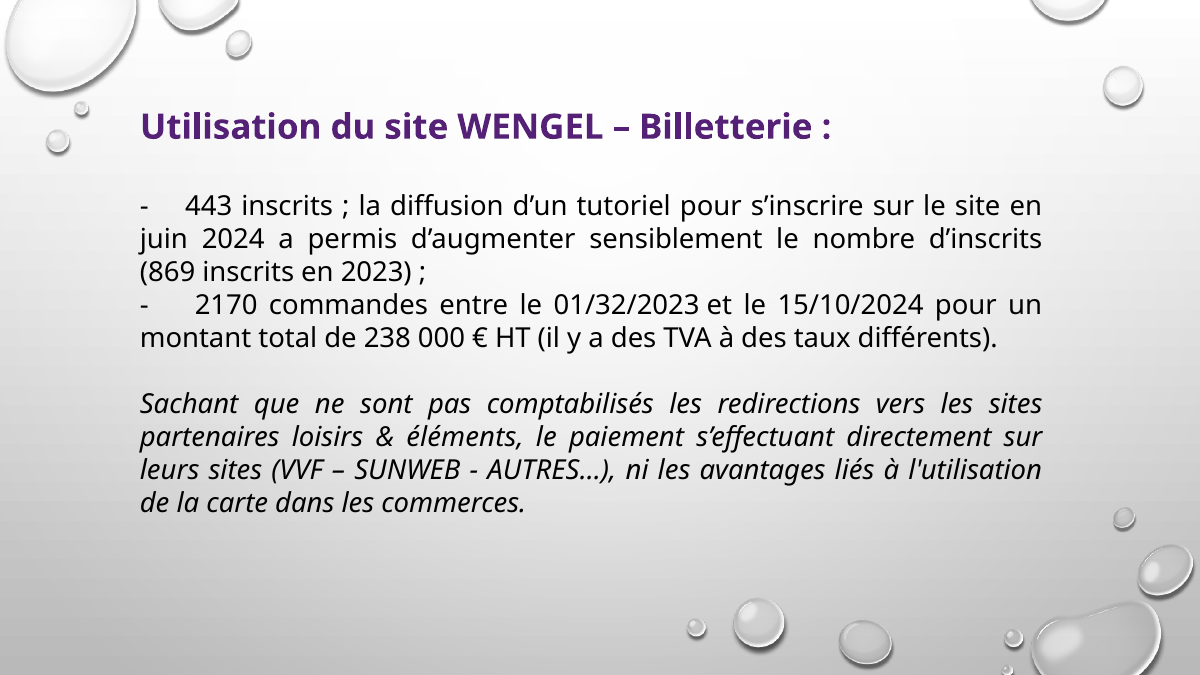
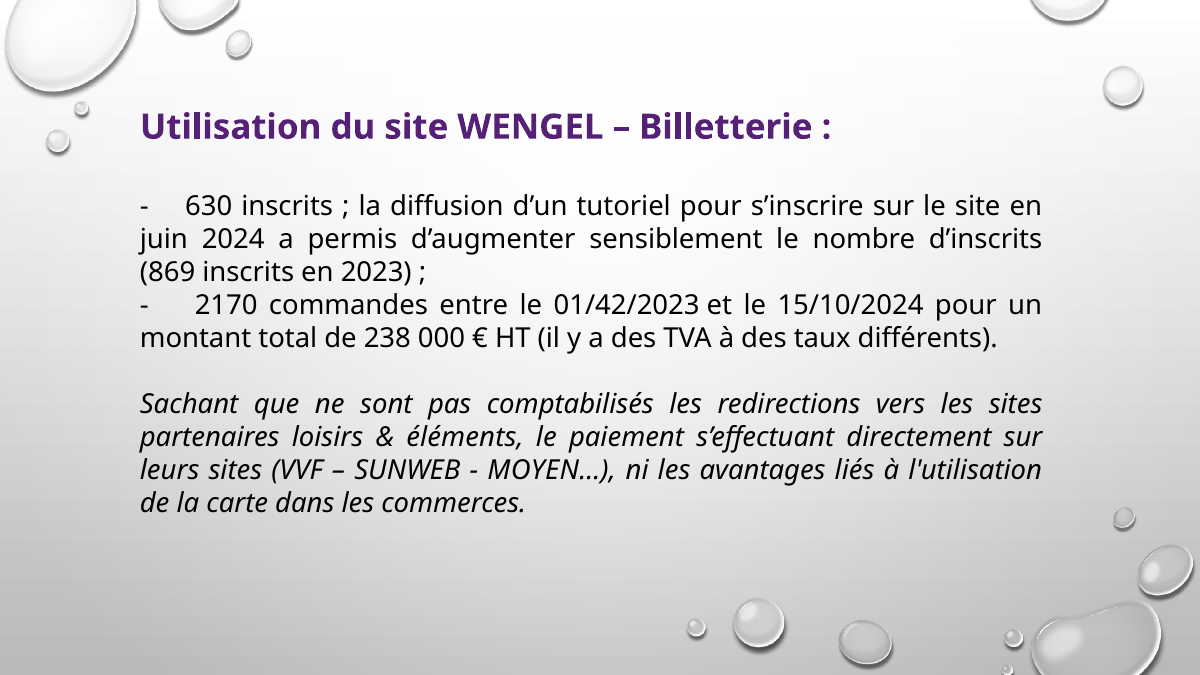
443: 443 -> 630 (209, 206)
01/32/2023: 01/32/2023 -> 01/42/2023 (627, 305)
AUTRES…: AUTRES… -> MOYEN… (552, 470)
